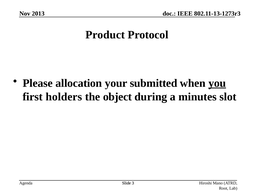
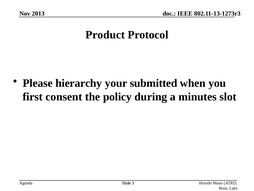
allocation: allocation -> hierarchy (79, 83)
you underline: present -> none (217, 83)
holders: holders -> consent (64, 96)
object: object -> policy (117, 96)
